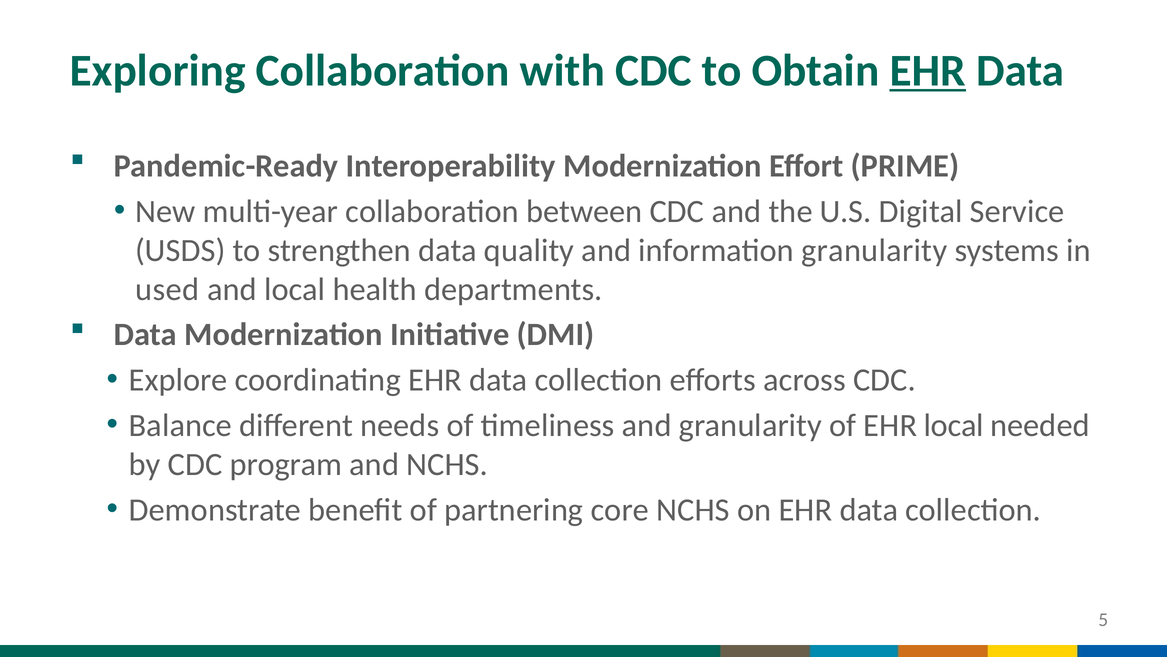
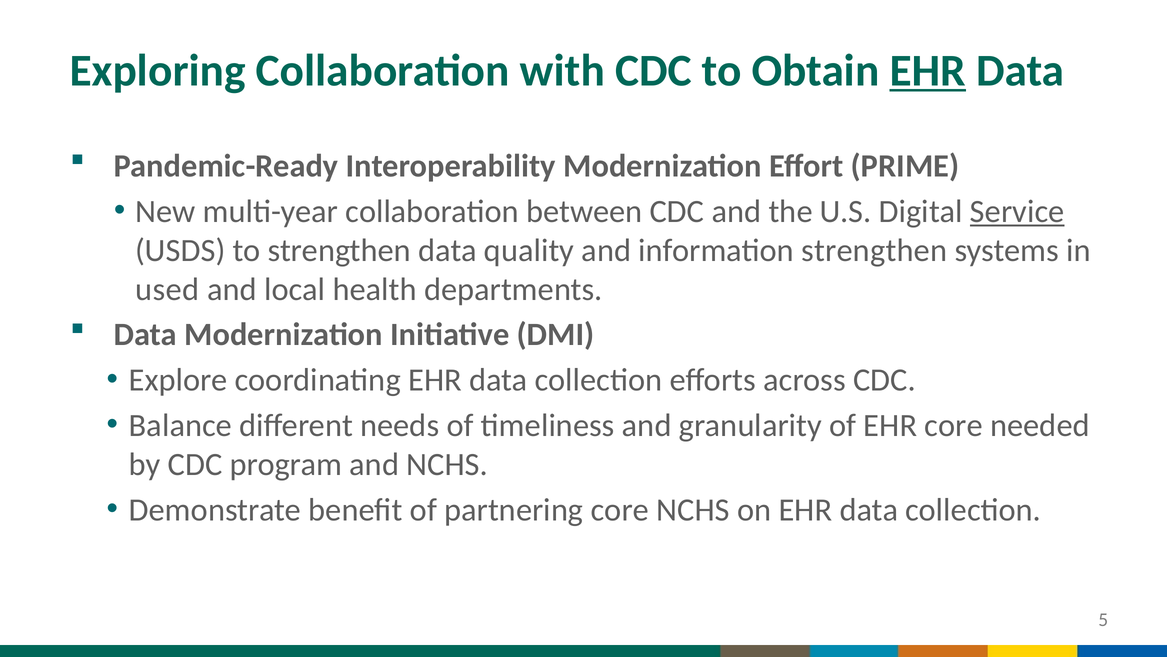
Service underline: none -> present (1017, 211)
information granularity: granularity -> strengthen (874, 250)
EHR local: local -> core (954, 425)
